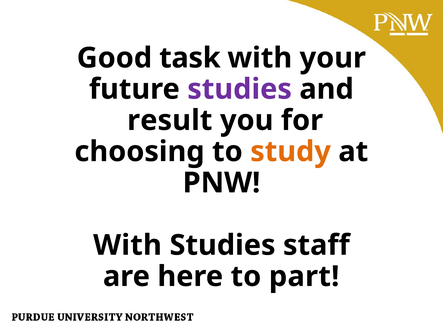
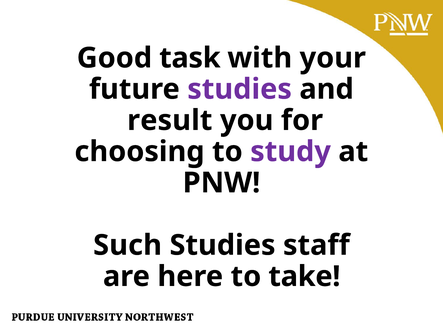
study colour: orange -> purple (291, 152)
With: With -> Such (128, 245)
part: part -> take (304, 277)
